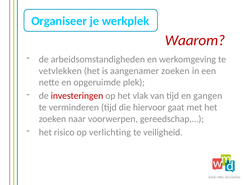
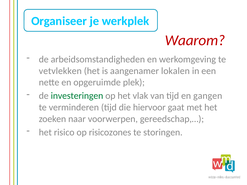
aangenamer zoeken: zoeken -> lokalen (175, 71)
investeringen colour: red -> green (77, 96)
verlichting: verlichting -> risicozones (110, 132)
veiligheid: veiligheid -> storingen (163, 132)
